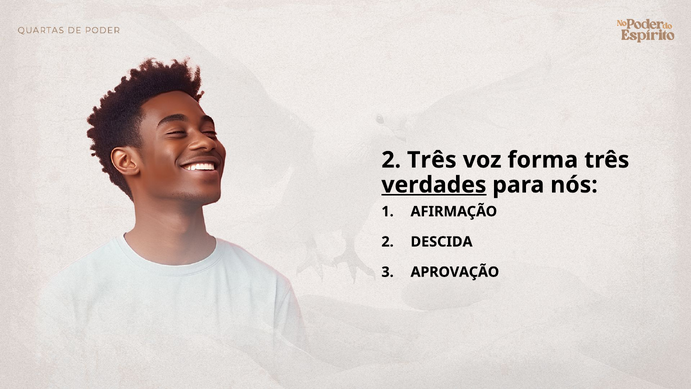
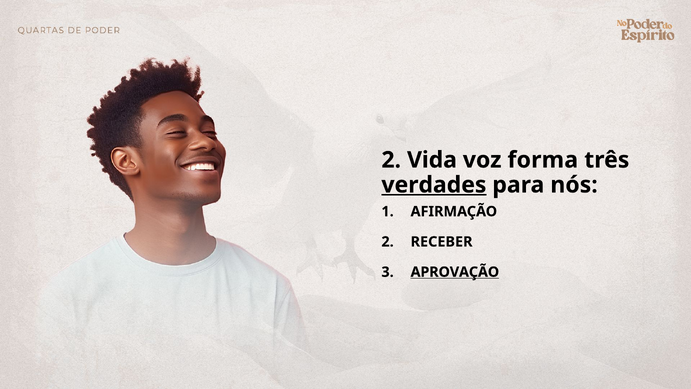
2 Três: Três -> Vida (432, 160)
DESCIDA: DESCIDA -> RECEBER (442, 242)
APROVAÇÃO underline: none -> present (455, 272)
